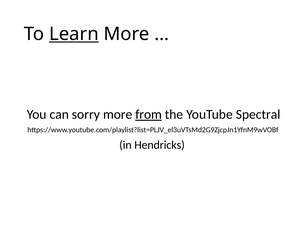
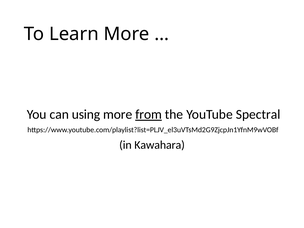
Learn underline: present -> none (74, 34)
sorry: sorry -> using (86, 114)
Hendricks: Hendricks -> Kawahara (160, 145)
